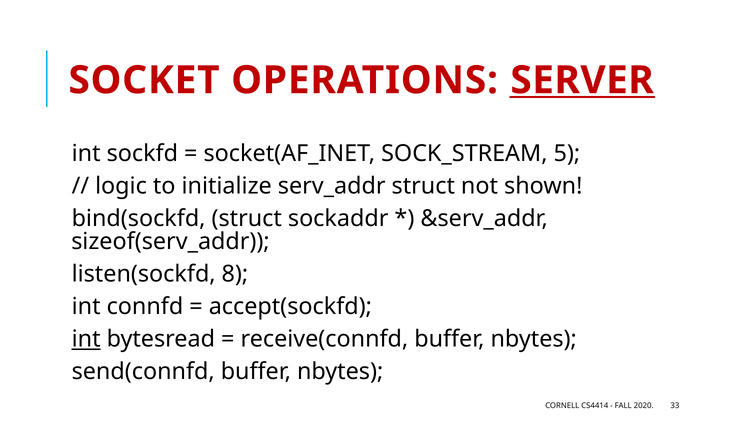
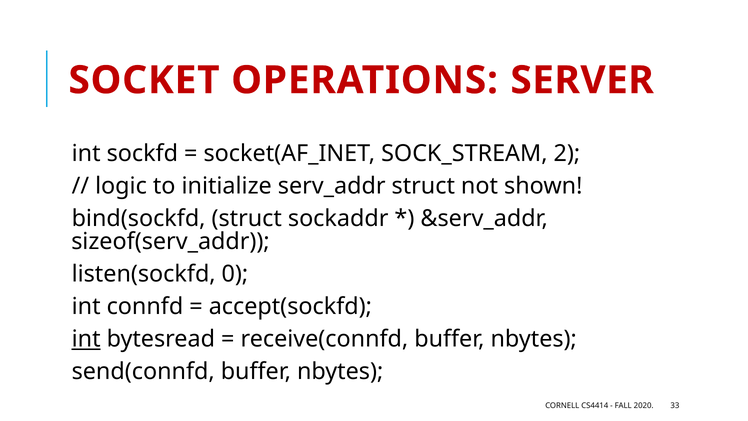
SERVER underline: present -> none (582, 80)
5: 5 -> 2 (567, 154)
8: 8 -> 0 (235, 274)
